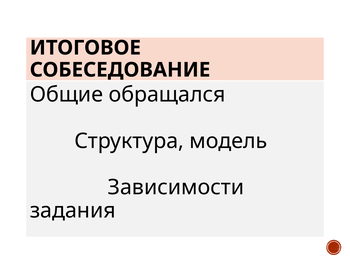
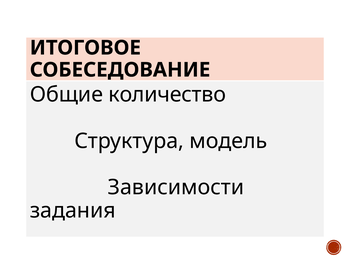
обращался: обращался -> количество (167, 94)
